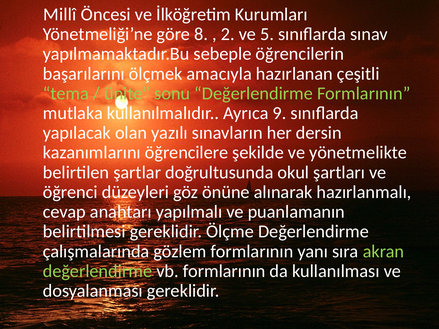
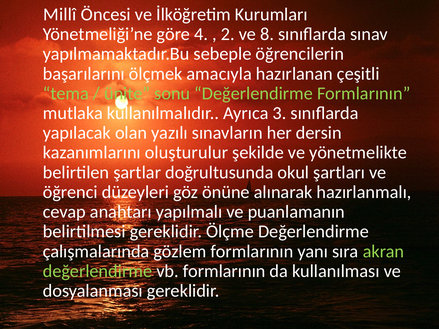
8: 8 -> 4 (201, 34)
5: 5 -> 8 (267, 34)
9: 9 -> 3 (280, 113)
öğrencilere: öğrencilere -> oluşturulur (186, 153)
